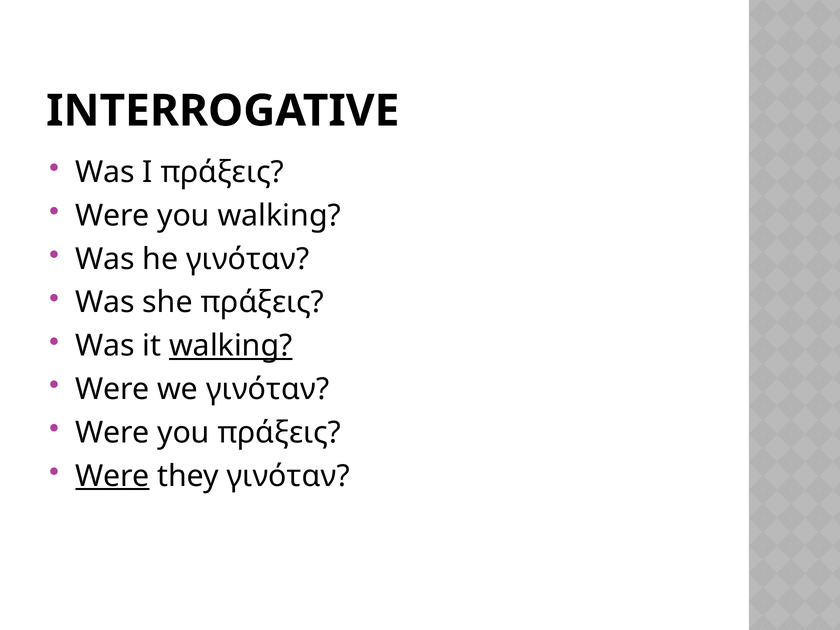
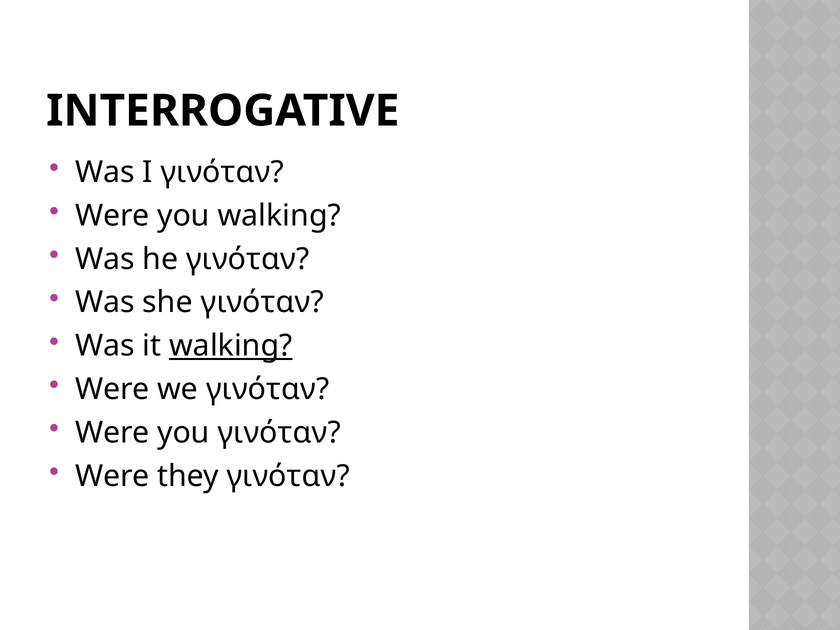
I πράξεις: πράξεις -> γινόταν (222, 172)
she πράξεις: πράξεις -> γινόταν (262, 302)
you πράξεις: πράξεις -> γινόταν (279, 433)
Were underline: present -> none (113, 476)
